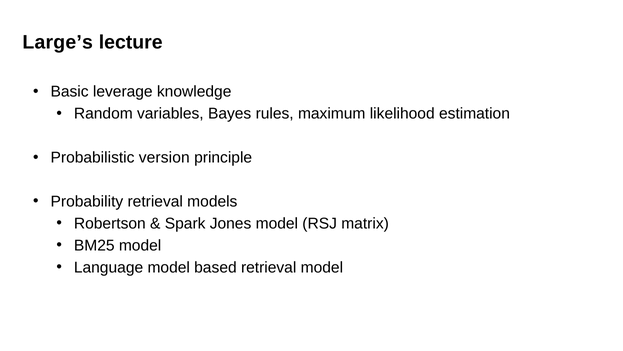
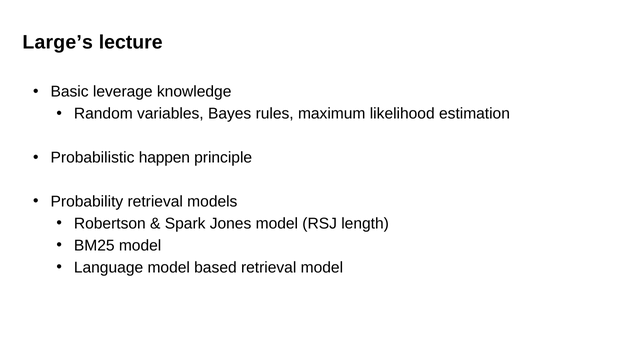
version: version -> happen (164, 157)
matrix: matrix -> length (365, 223)
